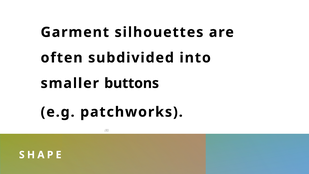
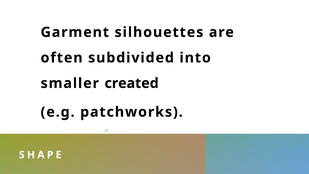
buttons: buttons -> created (132, 83)
